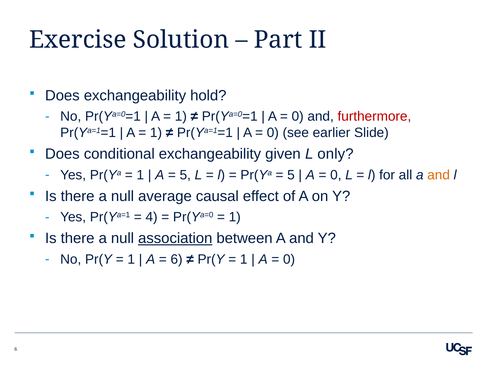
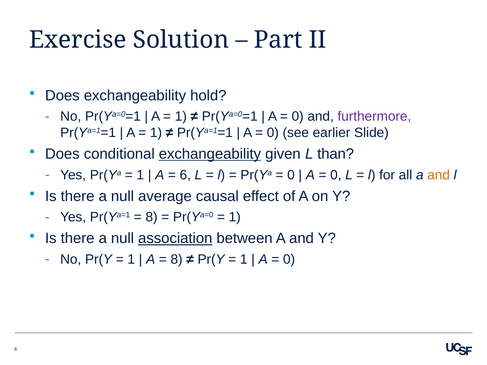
furthermore colour: red -> purple (374, 117)
exchangeability underline: none -> present (210, 154)
only: only -> than (336, 154)
5: 5 -> 6 (185, 175)
5: 5 -> 0 (291, 175)
4: 4 -> 8 (152, 217)
6: 6 -> 8 (177, 260)
